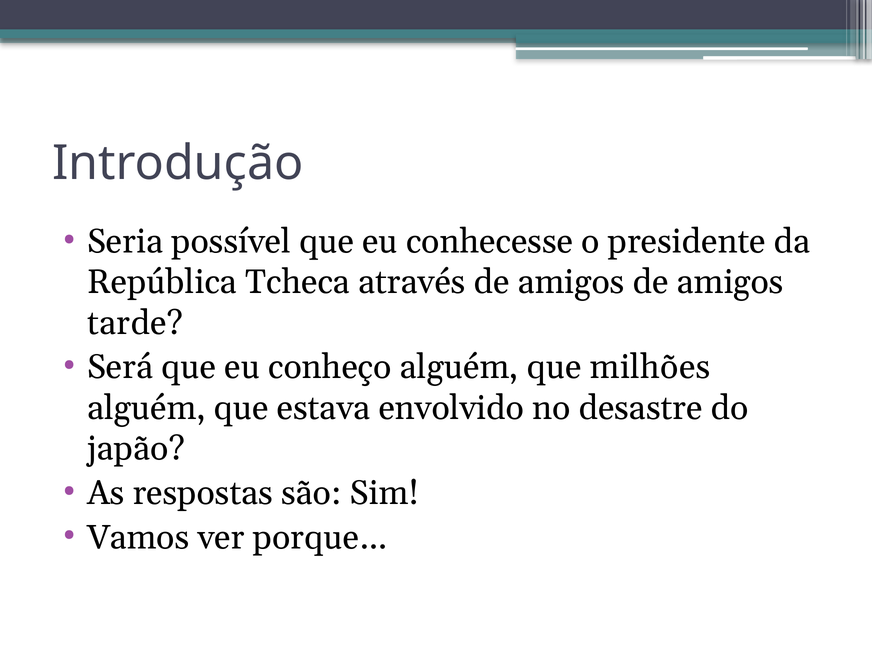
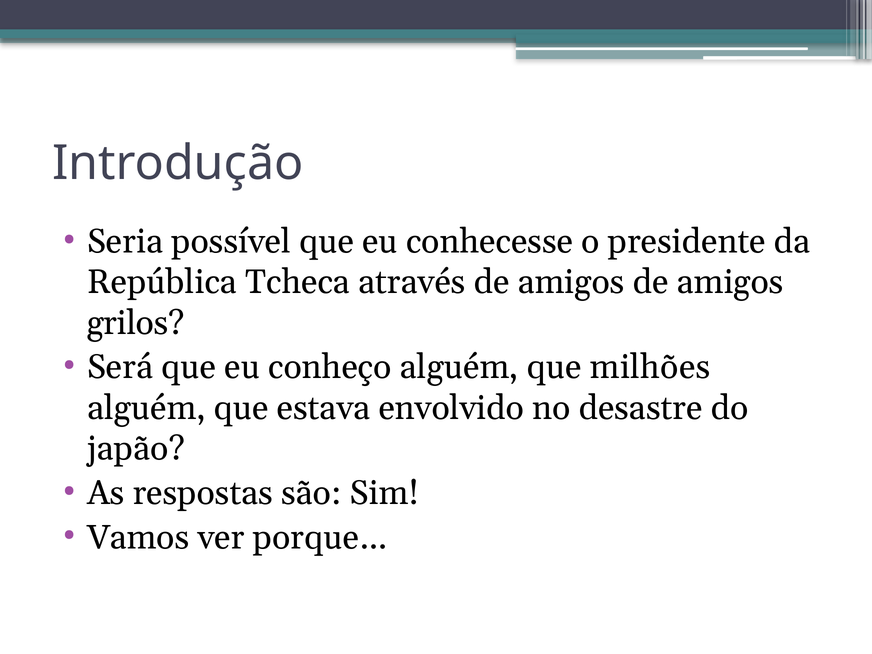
tarde: tarde -> grilos (135, 323)
